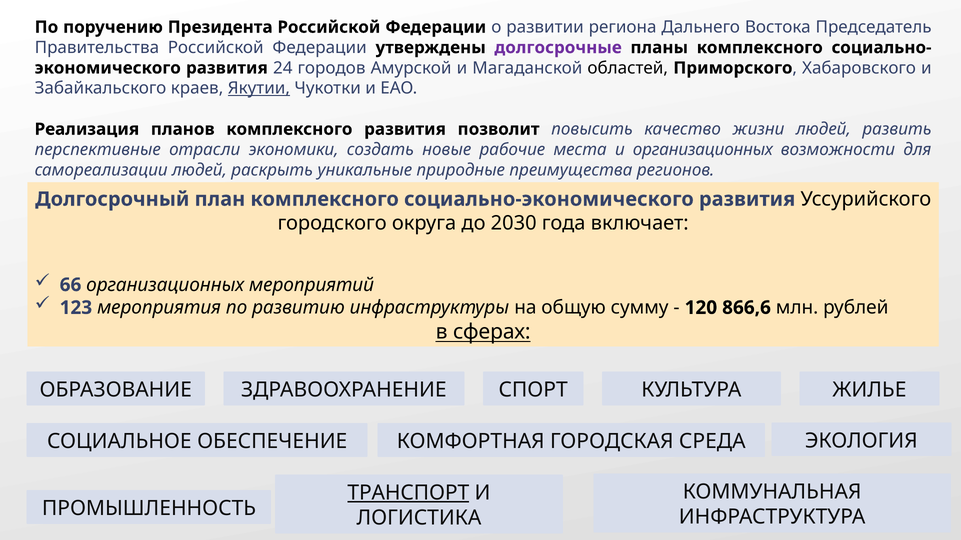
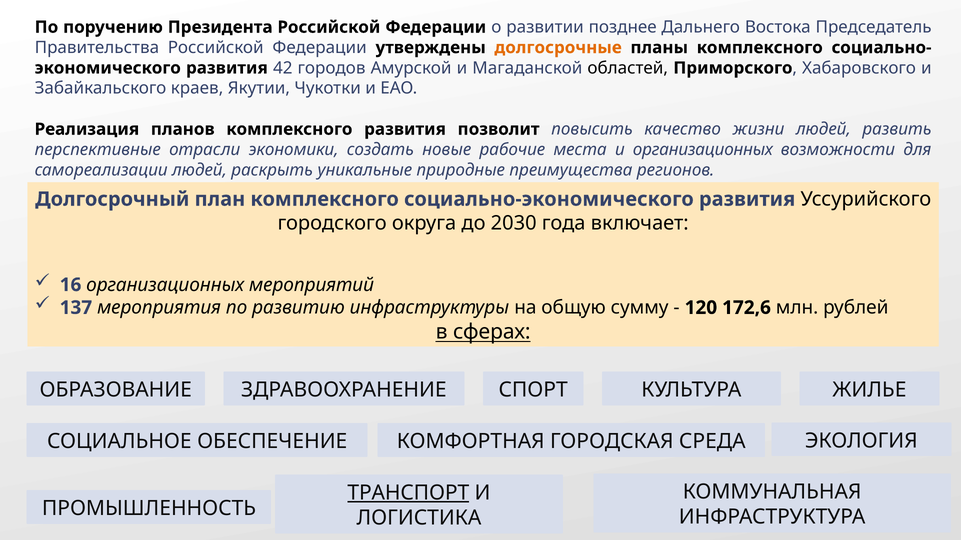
региона: региона -> позднее (623, 27)
долгосрочные colour: purple -> orange (558, 48)
24: 24 -> 42 (283, 68)
Якутии underline: present -> none (259, 88)
66: 66 -> 16 (71, 285)
123: 123 -> 137 (76, 308)
866,6: 866,6 -> 172,6 (747, 308)
